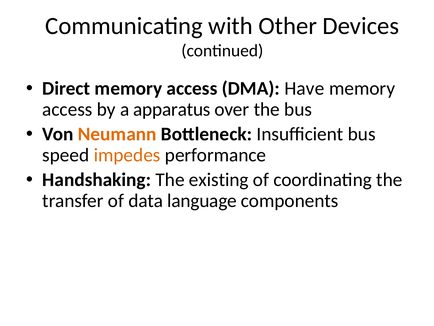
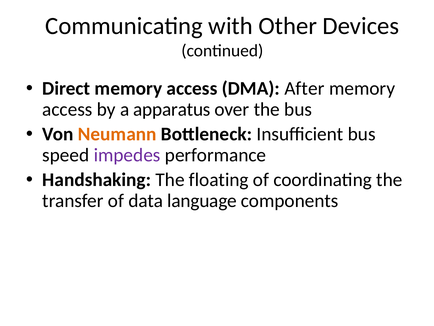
Have: Have -> After (304, 88)
impedes colour: orange -> purple (127, 155)
existing: existing -> floating (219, 180)
